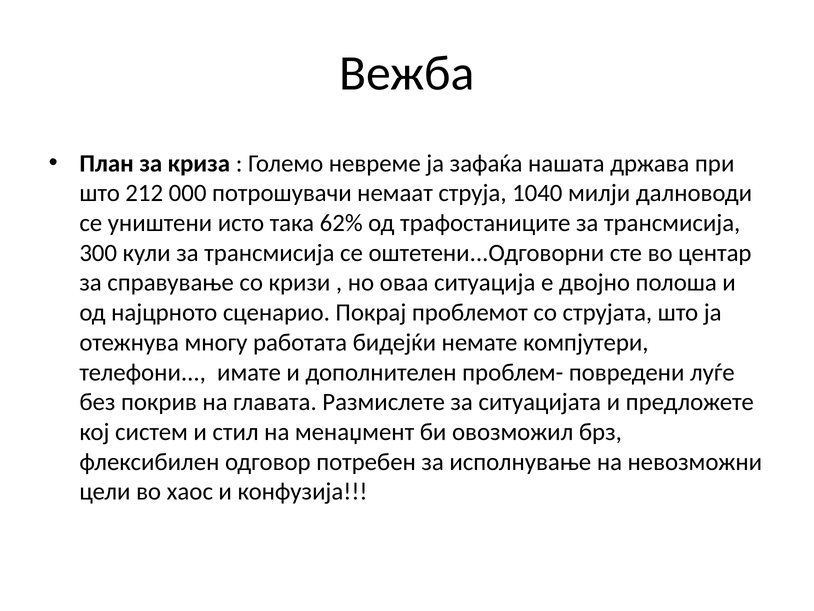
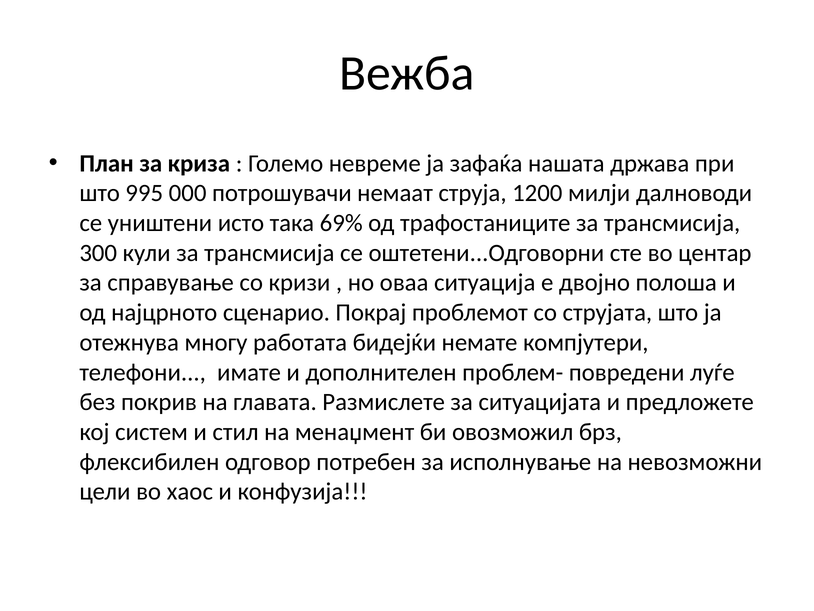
212: 212 -> 995 (144, 193)
1040: 1040 -> 1200 (537, 193)
62%: 62% -> 69% (341, 223)
